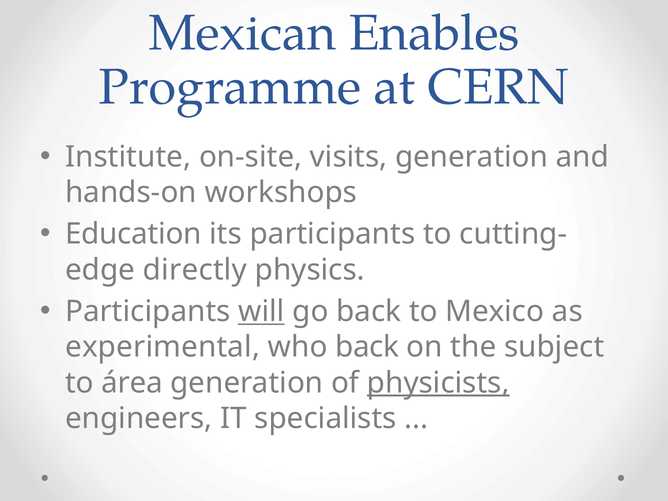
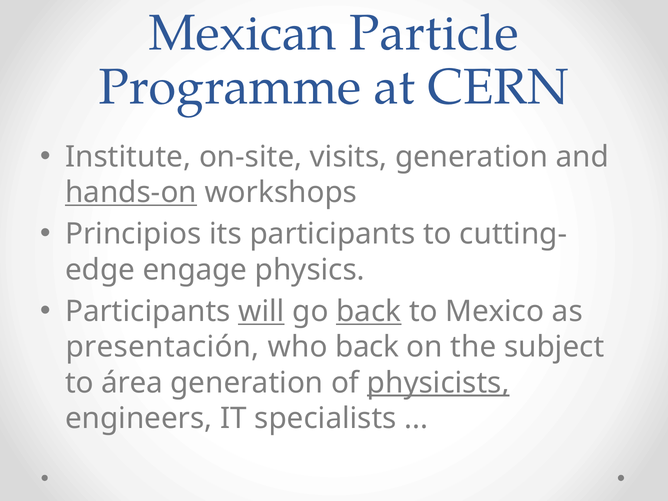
Enables: Enables -> Particle (434, 33)
hands-on underline: none -> present (131, 193)
Education: Education -> Principios (133, 234)
directly: directly -> engage (195, 270)
back underline: none -> present (369, 311)
experimental: experimental -> presentación (163, 347)
